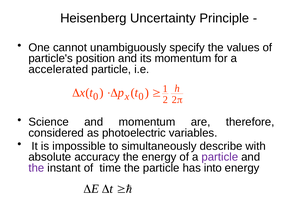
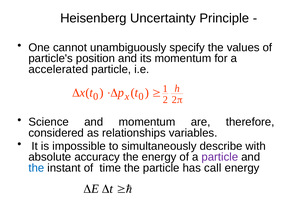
photoelectric: photoelectric -> relationships (134, 133)
the colour: purple -> blue (36, 168)
into: into -> call (213, 168)
